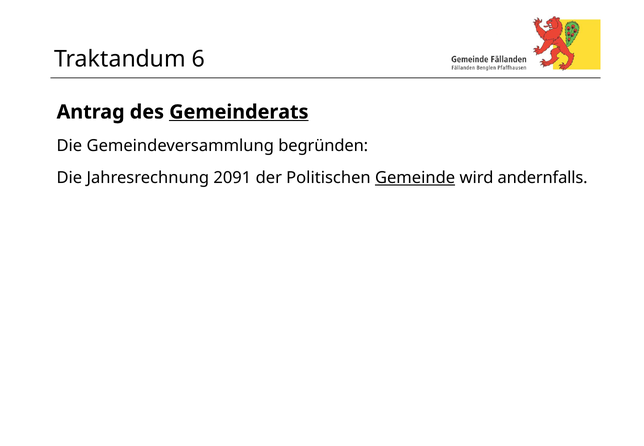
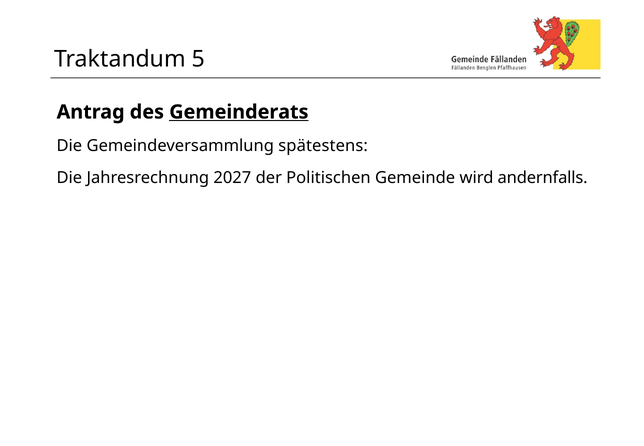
6: 6 -> 5 (198, 59)
begründen: begründen -> spätestens (323, 146)
2091: 2091 -> 2027 (232, 178)
Gemeinde underline: present -> none (415, 178)
